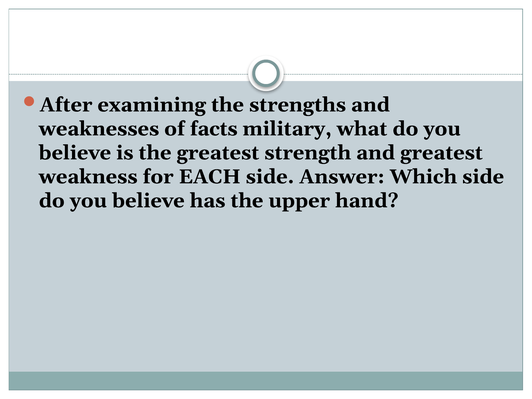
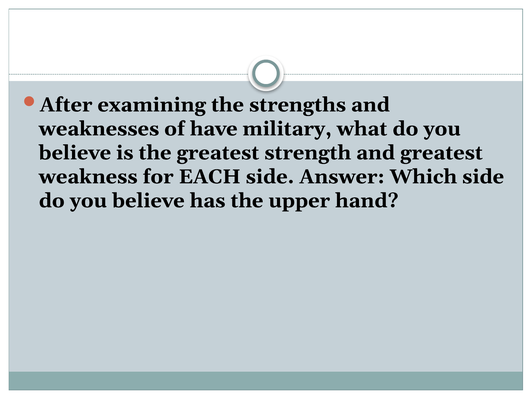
facts: facts -> have (214, 129)
